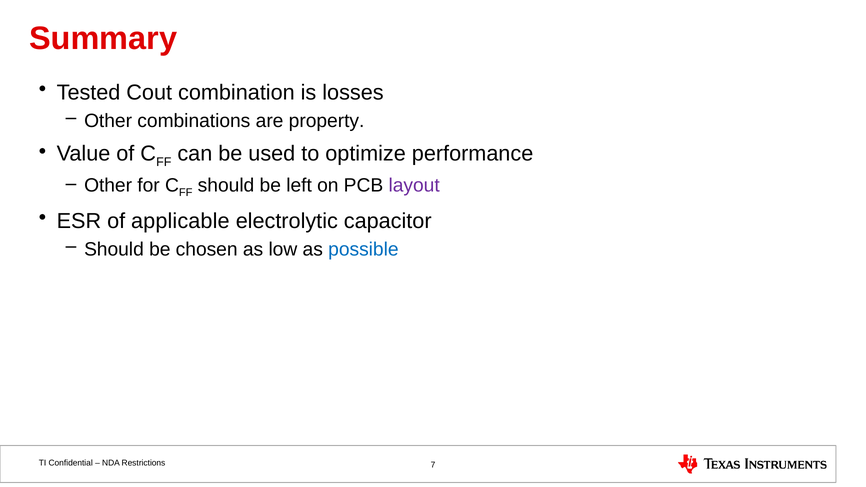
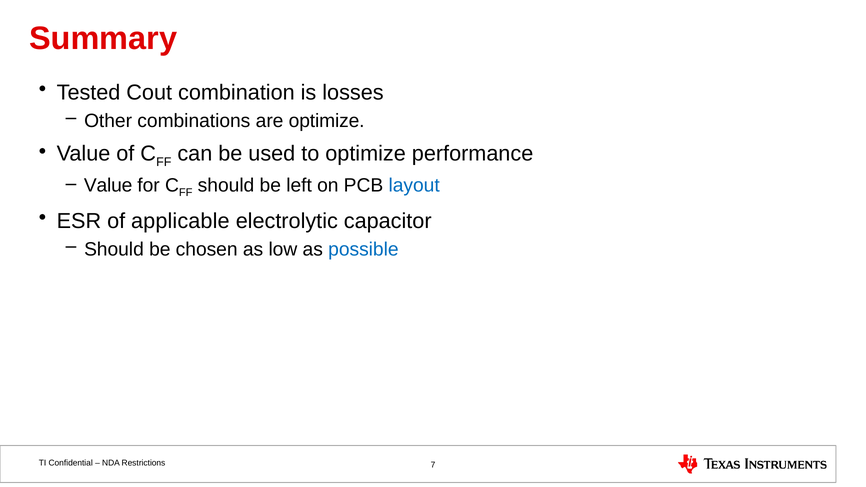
are property: property -> optimize (327, 121)
Other: Other -> Value (108, 185)
layout colour: purple -> blue (414, 185)
